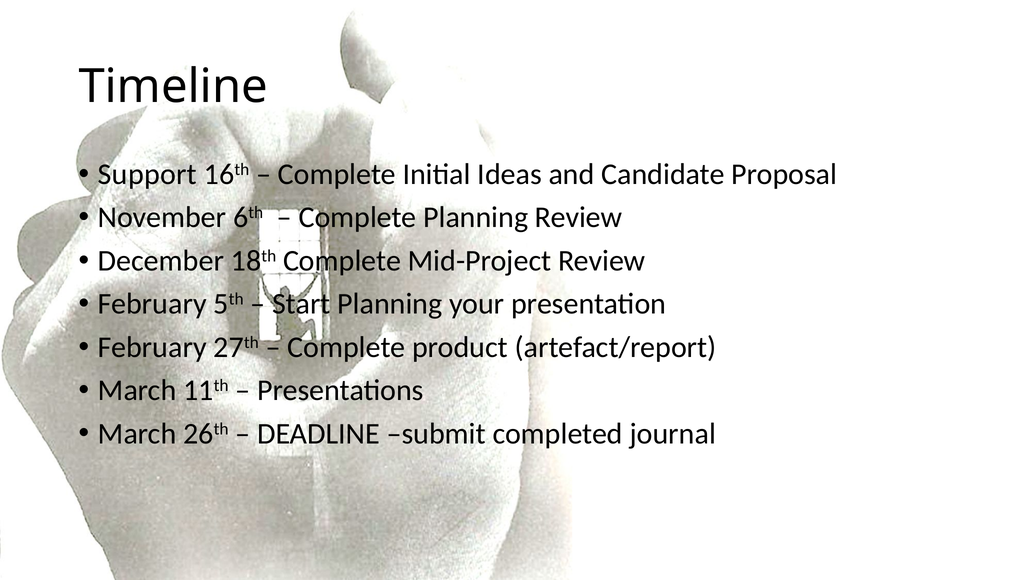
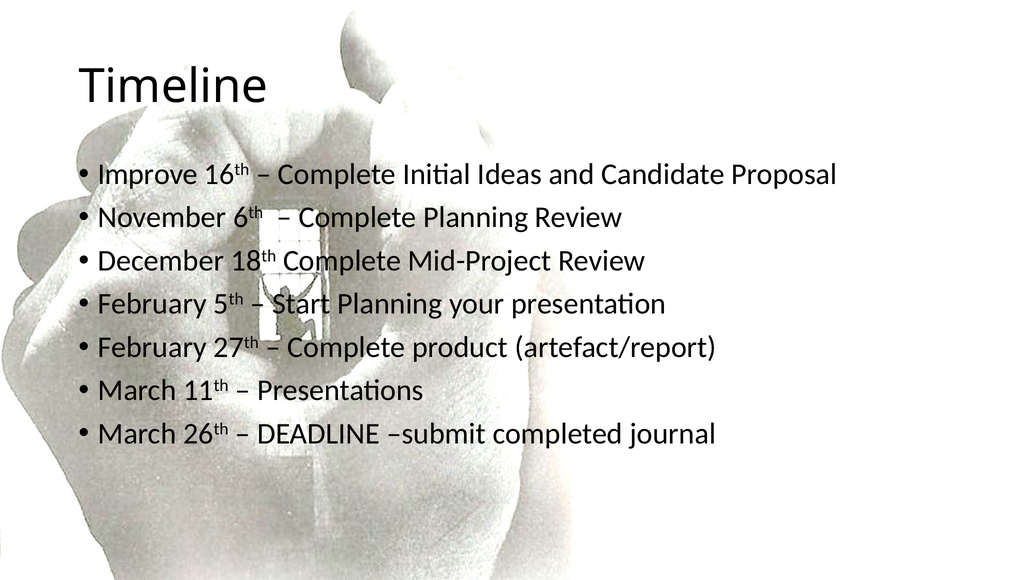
Support: Support -> Improve (148, 174)
